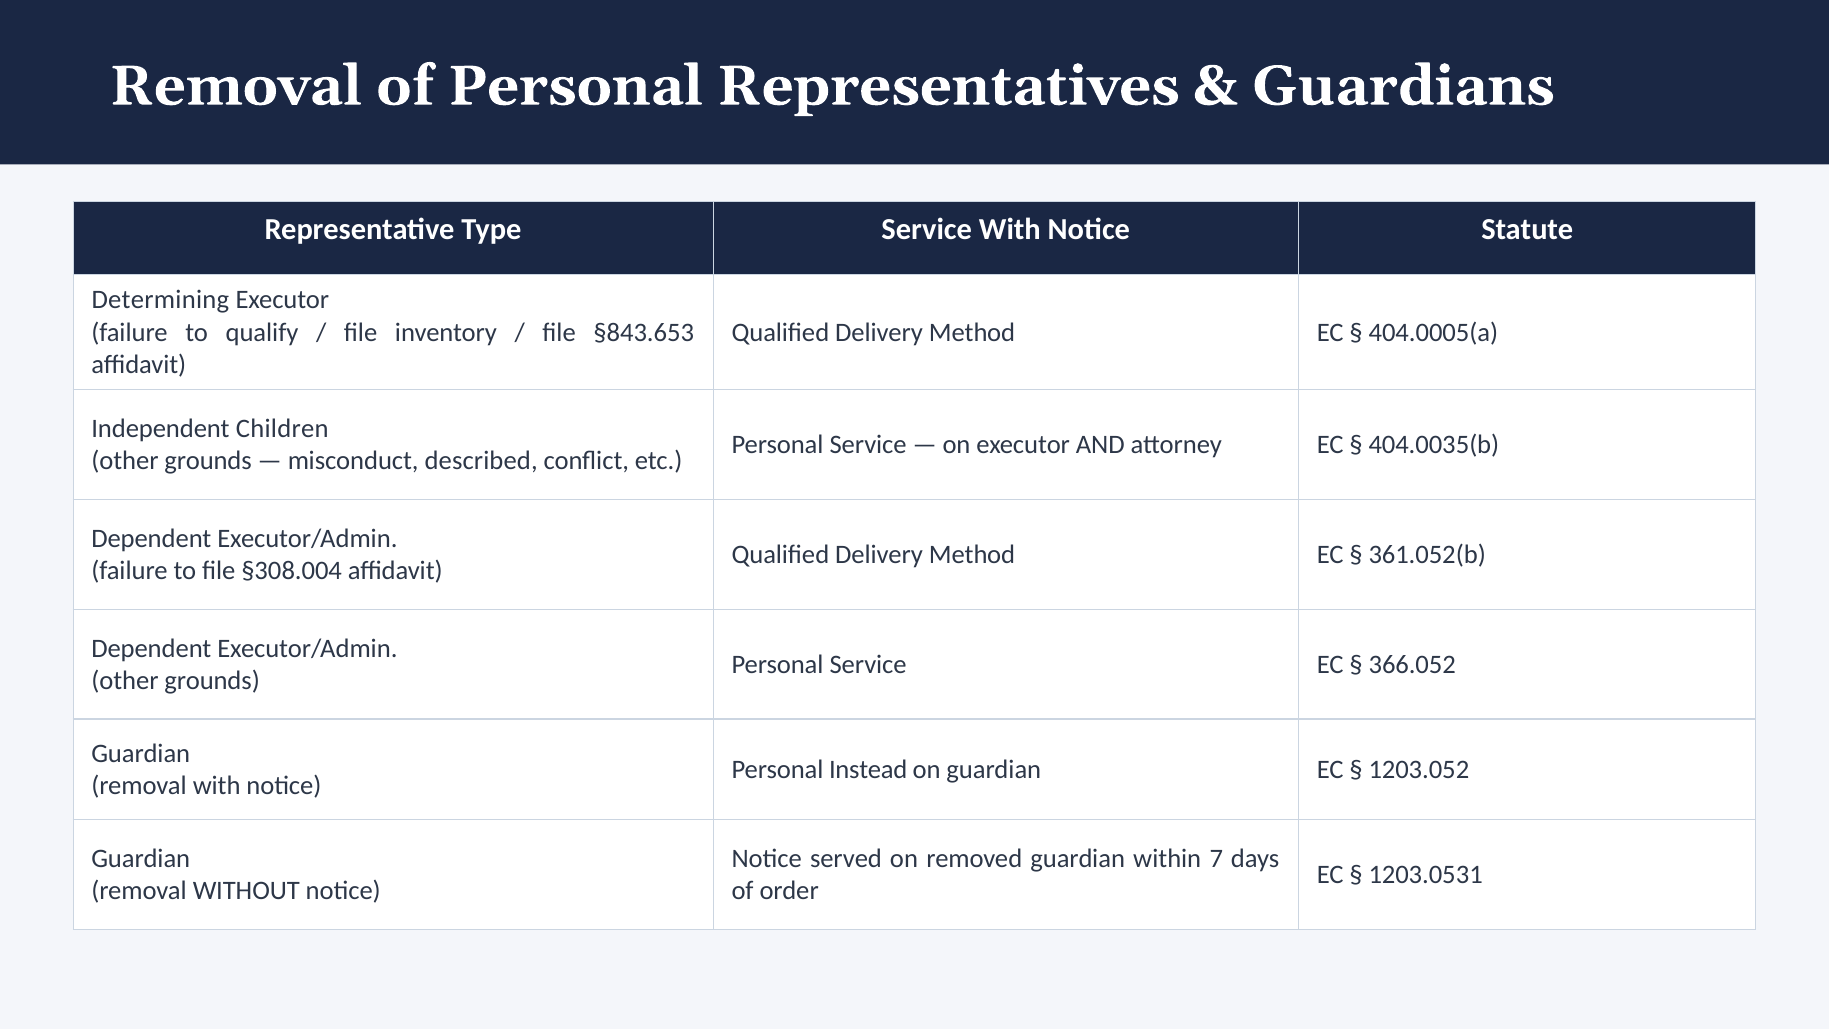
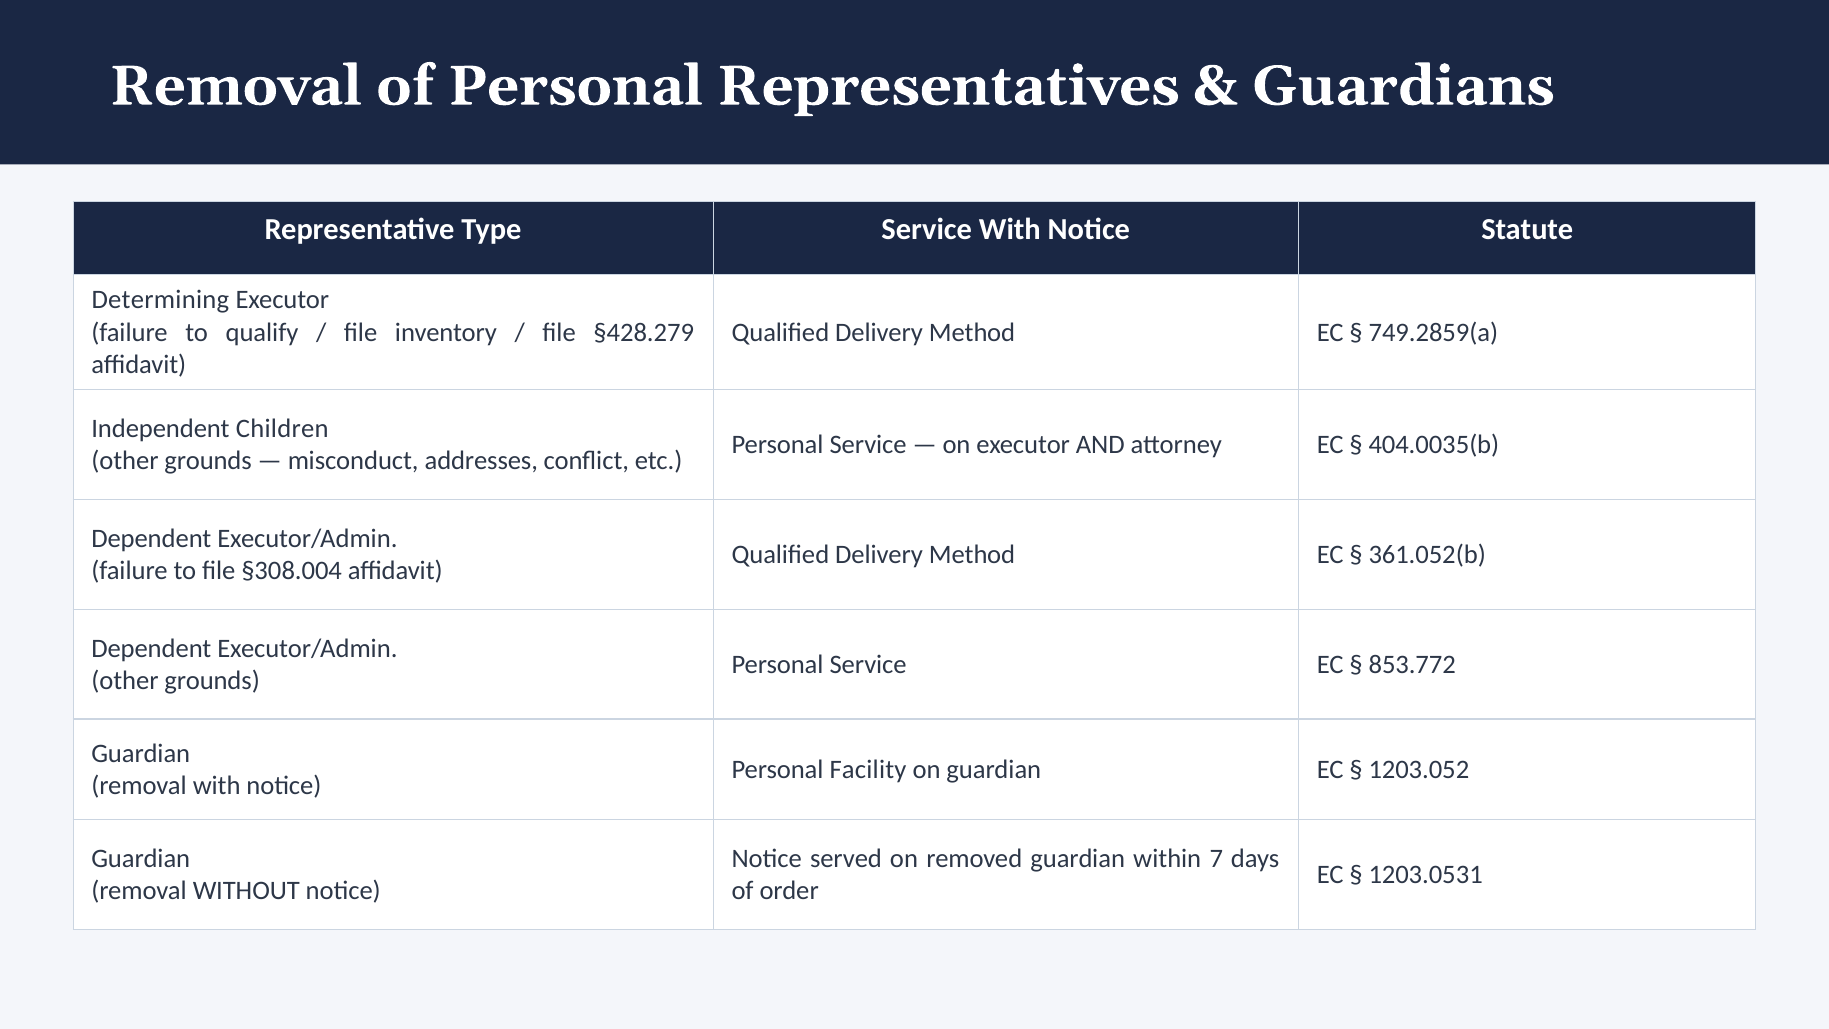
§843.653: §843.653 -> §428.279 (644, 332)
404.0005(a: 404.0005(a -> 749.2859(a (1433, 332)
described: described -> addresses (481, 461)
366.052: 366.052 -> 853.772 (1412, 664)
Instead: Instead -> Facility (868, 770)
